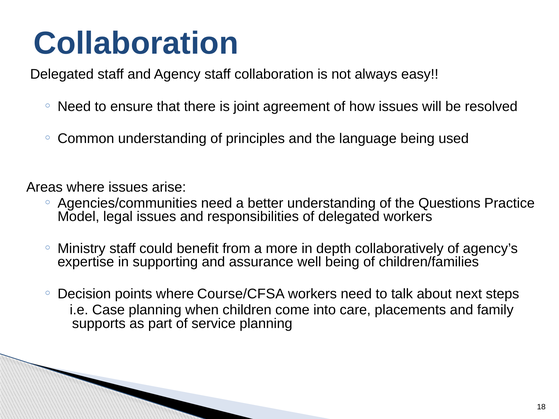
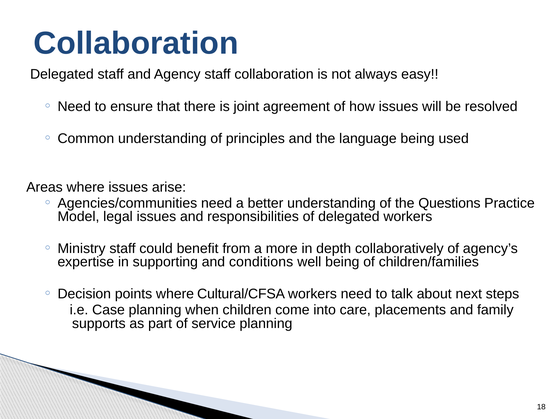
assurance: assurance -> conditions (261, 262)
Course/CFSA: Course/CFSA -> Cultural/CFSA (241, 294)
